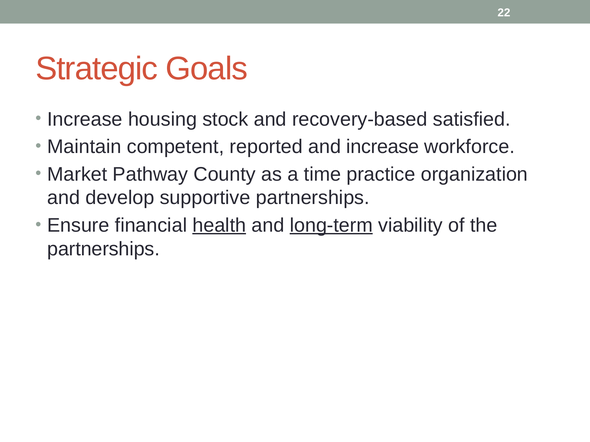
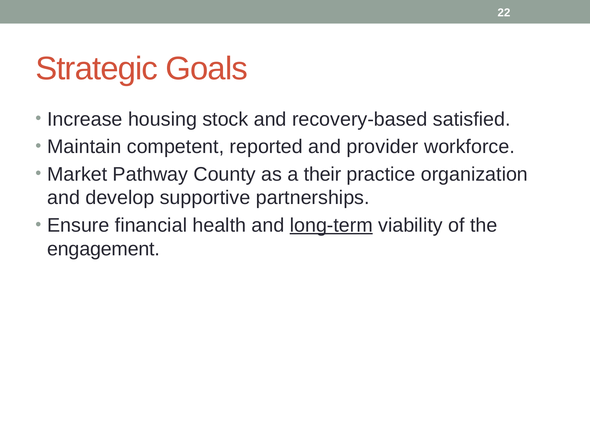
and increase: increase -> provider (383, 147)
time: time -> their (323, 174)
health underline: present -> none (219, 226)
partnerships: partnerships -> engagement (104, 249)
